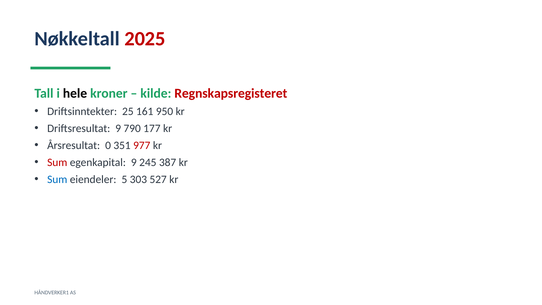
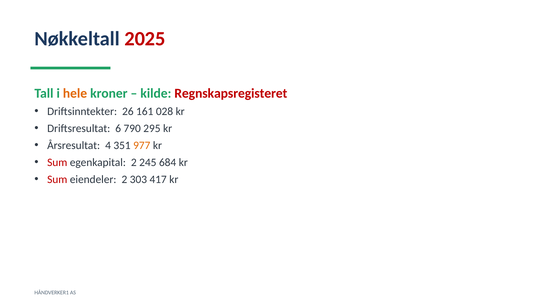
hele colour: black -> orange (75, 93)
25: 25 -> 26 (128, 111)
950: 950 -> 028 (165, 111)
Driftsresultat 9: 9 -> 6 (118, 128)
177: 177 -> 295 (152, 128)
0: 0 -> 4 (108, 145)
977 colour: red -> orange (142, 145)
egenkapital 9: 9 -> 2 (134, 162)
387: 387 -> 684 (168, 162)
Sum colour: blue -> red (57, 179)
eiendeler 5: 5 -> 2 (124, 179)
527: 527 -> 417 (158, 179)
